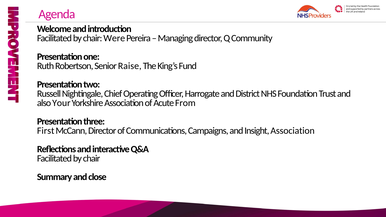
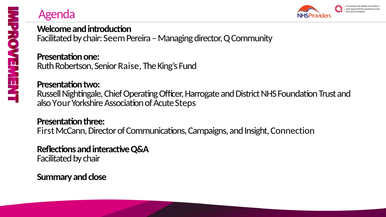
Were: Were -> Seem (114, 38)
From: From -> Steps (185, 103)
Insight Association: Association -> Connection (293, 131)
